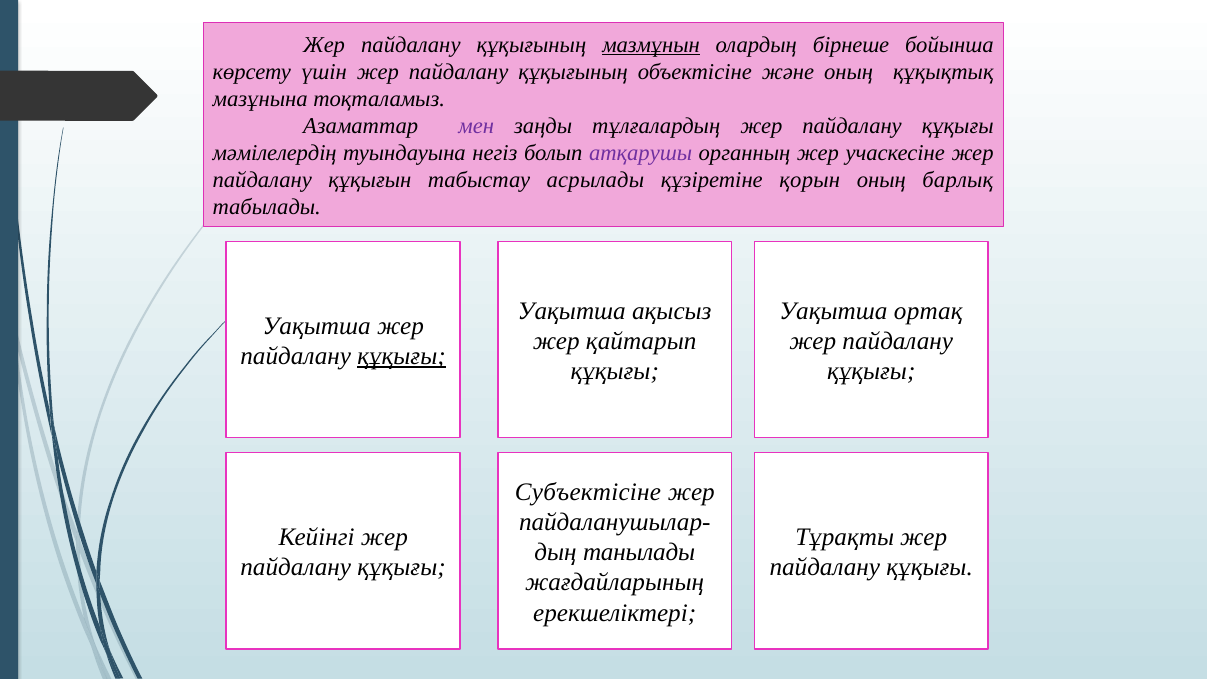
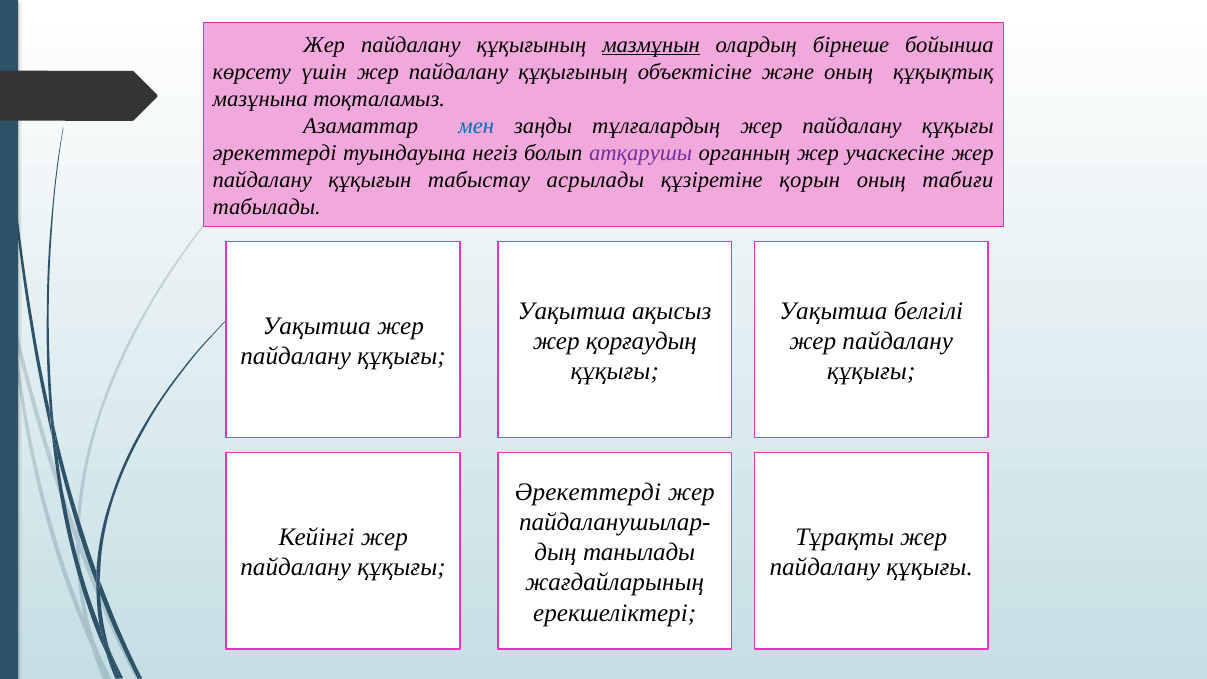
мен colour: purple -> blue (476, 126)
мәмілелердің: мәмілелердің -> әрекеттерді (275, 153)
барлық: барлық -> табиғи (958, 180)
ортақ: ортақ -> белгілі (928, 311)
қайтарып: қайтарып -> қорғаудың (641, 341)
құқығы underline: present -> none (402, 356)
Субъектісіне: Субъектісіне -> Әрекеттерді (588, 492)
